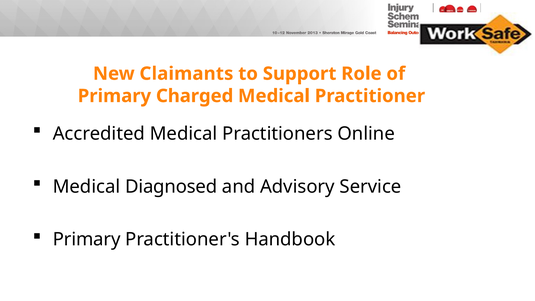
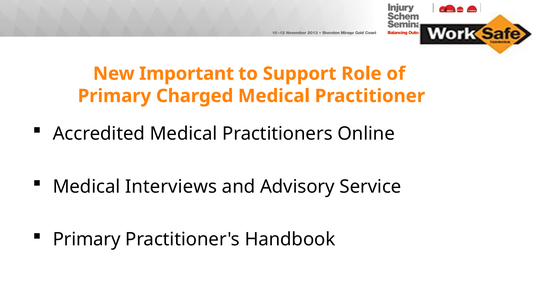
Claimants: Claimants -> Important (187, 74)
Diagnosed: Diagnosed -> Interviews (171, 187)
